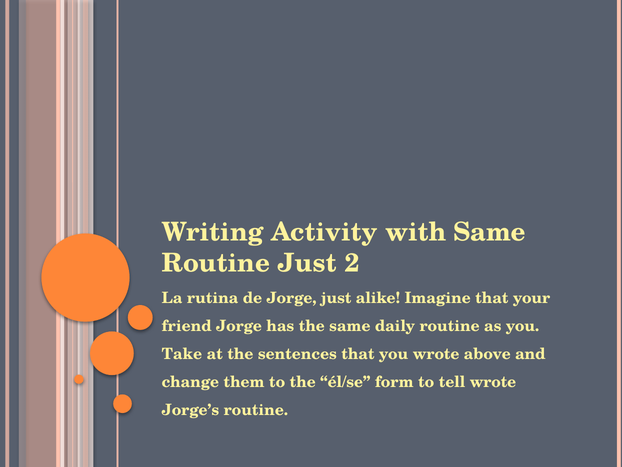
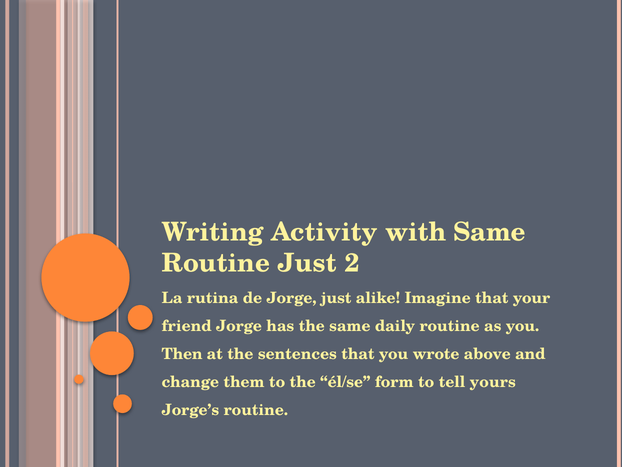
Take: Take -> Then (182, 354)
tell wrote: wrote -> yours (493, 382)
